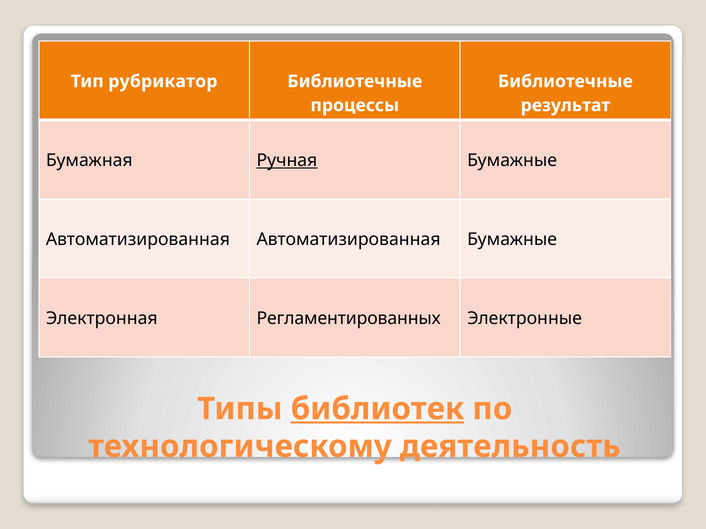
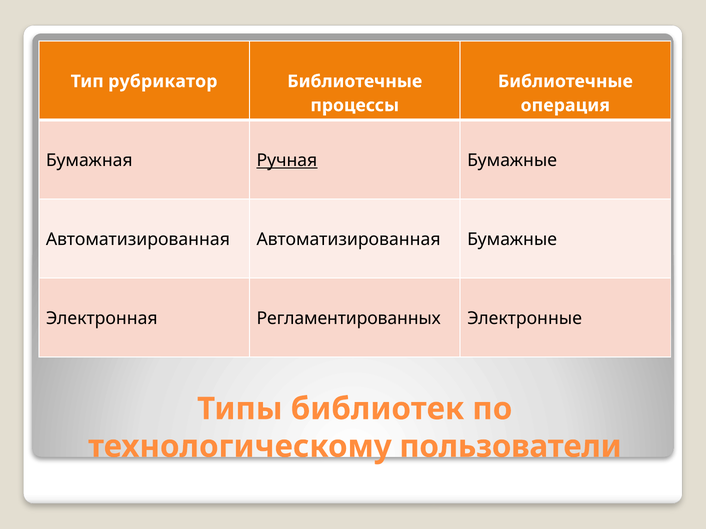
результат: результат -> операция (565, 105)
библиотек underline: present -> none (377, 409)
деятельность: деятельность -> пользователи (511, 447)
